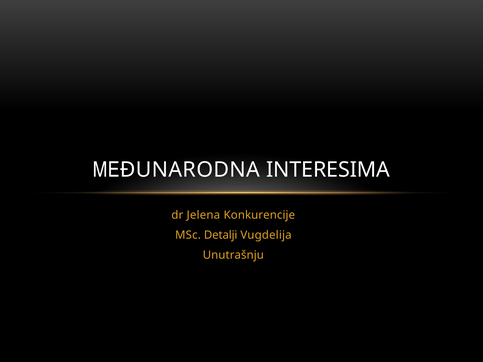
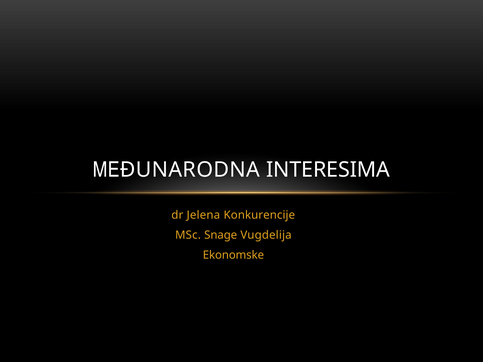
Detalji: Detalji -> Snage (221, 235)
Unutrašnju: Unutrašnju -> Ekonomske (233, 255)
